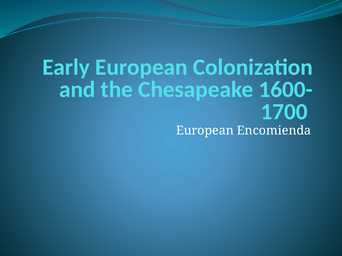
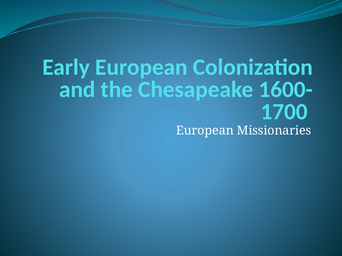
Encomienda: Encomienda -> Missionaries (274, 131)
